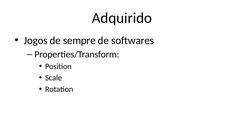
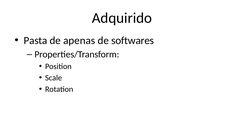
Jogos: Jogos -> Pasta (36, 41)
sempre: sempre -> apenas (79, 41)
